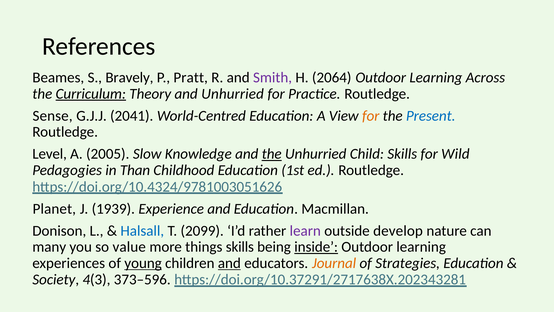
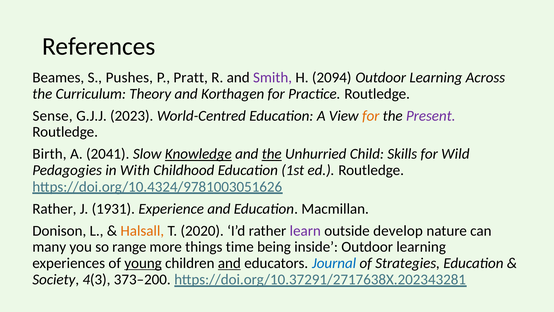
Bravely: Bravely -> Pushes (129, 78)
2064: 2064 -> 2094 (332, 78)
Curriculum underline: present -> none (91, 94)
and Unhurried: Unhurried -> Korthagen (233, 94)
2041: 2041 -> 2023 (132, 116)
Present colour: blue -> purple (431, 116)
Level: Level -> Birth (49, 154)
2005: 2005 -> 2041 (108, 154)
Knowledge underline: none -> present (198, 154)
Than: Than -> With (135, 170)
Planet: Planet -> Rather (54, 209)
1939: 1939 -> 1931 (113, 209)
Halsall colour: blue -> orange (142, 230)
2099: 2099 -> 2020 (202, 230)
value: value -> range (129, 247)
things skills: skills -> time (240, 247)
inside underline: present -> none (316, 247)
Journal colour: orange -> blue (334, 263)
373–596: 373–596 -> 373–200 (142, 279)
